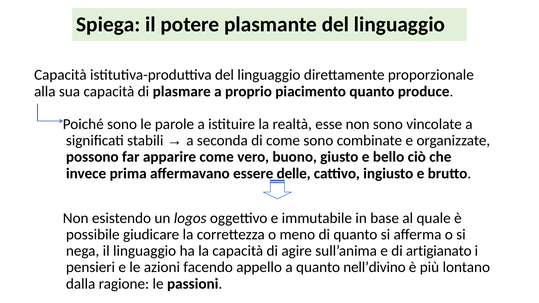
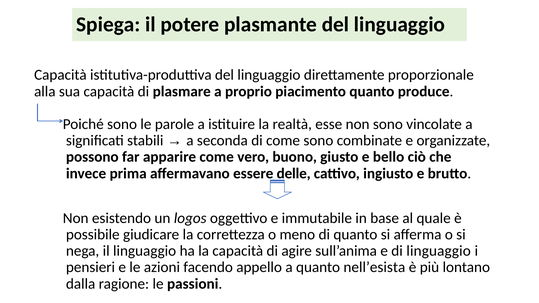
di artigianato: artigianato -> linguaggio (439, 251)
nell’divino: nell’divino -> nell’esista (374, 267)
